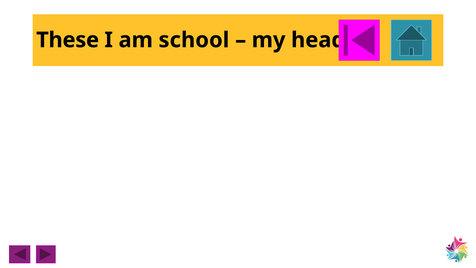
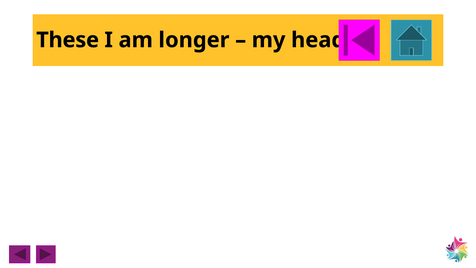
school: school -> longer (194, 40)
